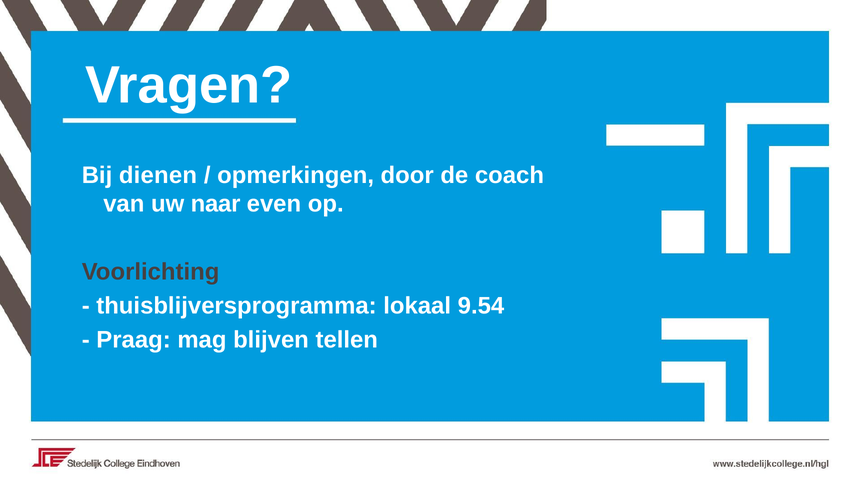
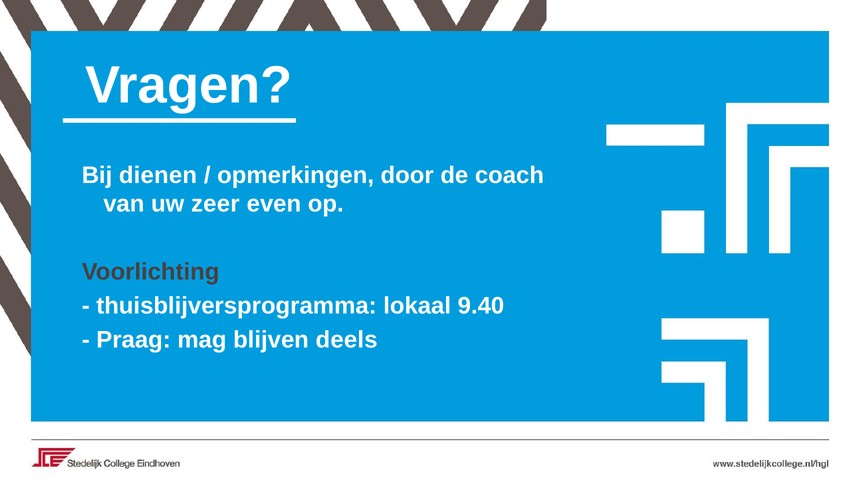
naar: naar -> zeer (215, 204)
9.54: 9.54 -> 9.40 (481, 306)
tellen: tellen -> deels (347, 340)
